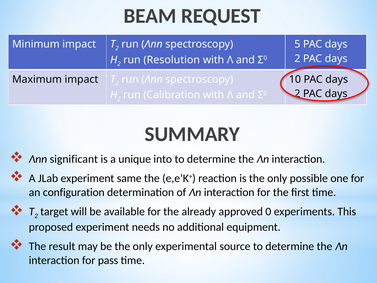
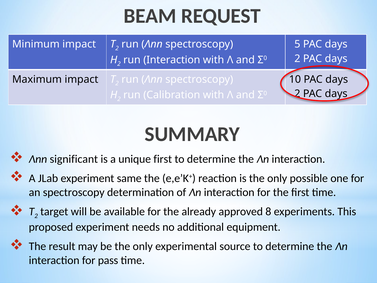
run Resolution: Resolution -> Interaction (172, 60)
unique into: into -> first (163, 159)
an configuration: configuration -> spectroscopy (74, 192)
0: 0 -> 8 (268, 211)
